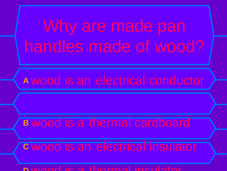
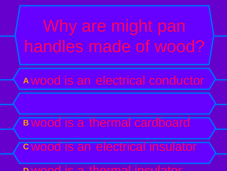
are made: made -> might (132, 26)
